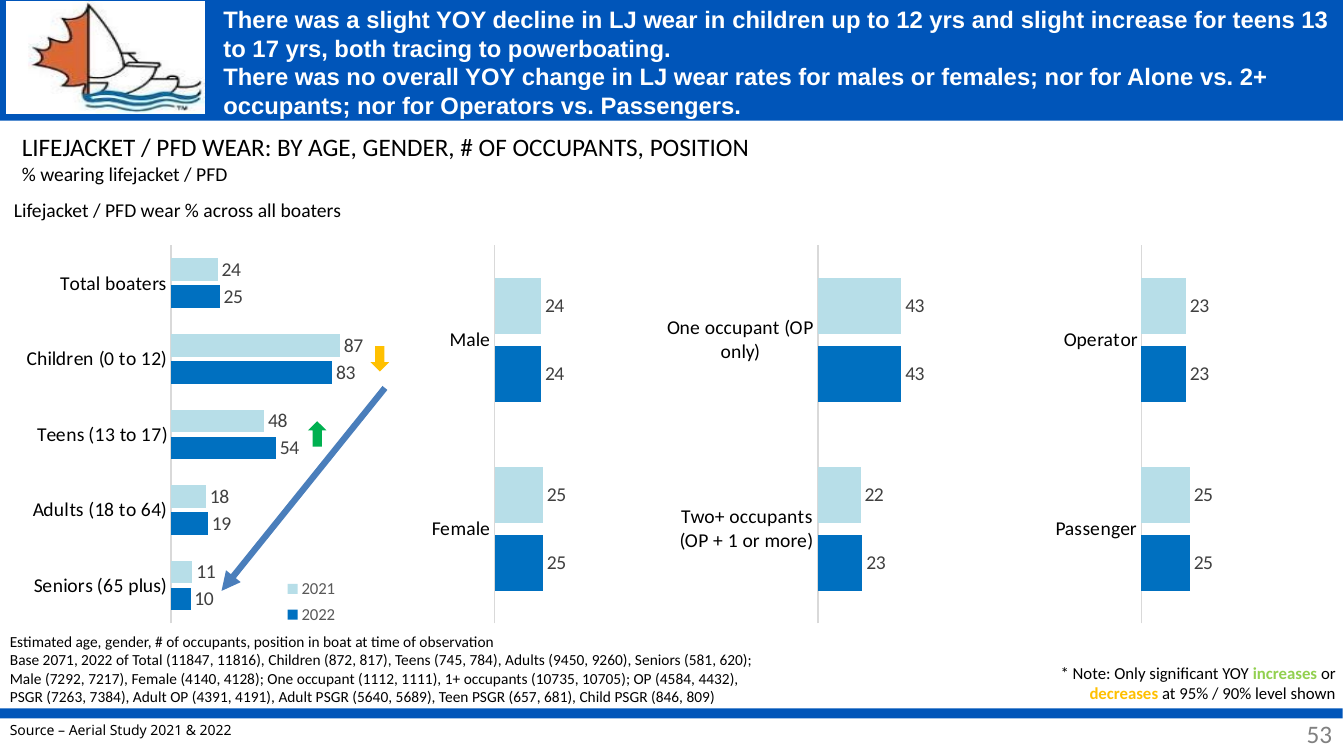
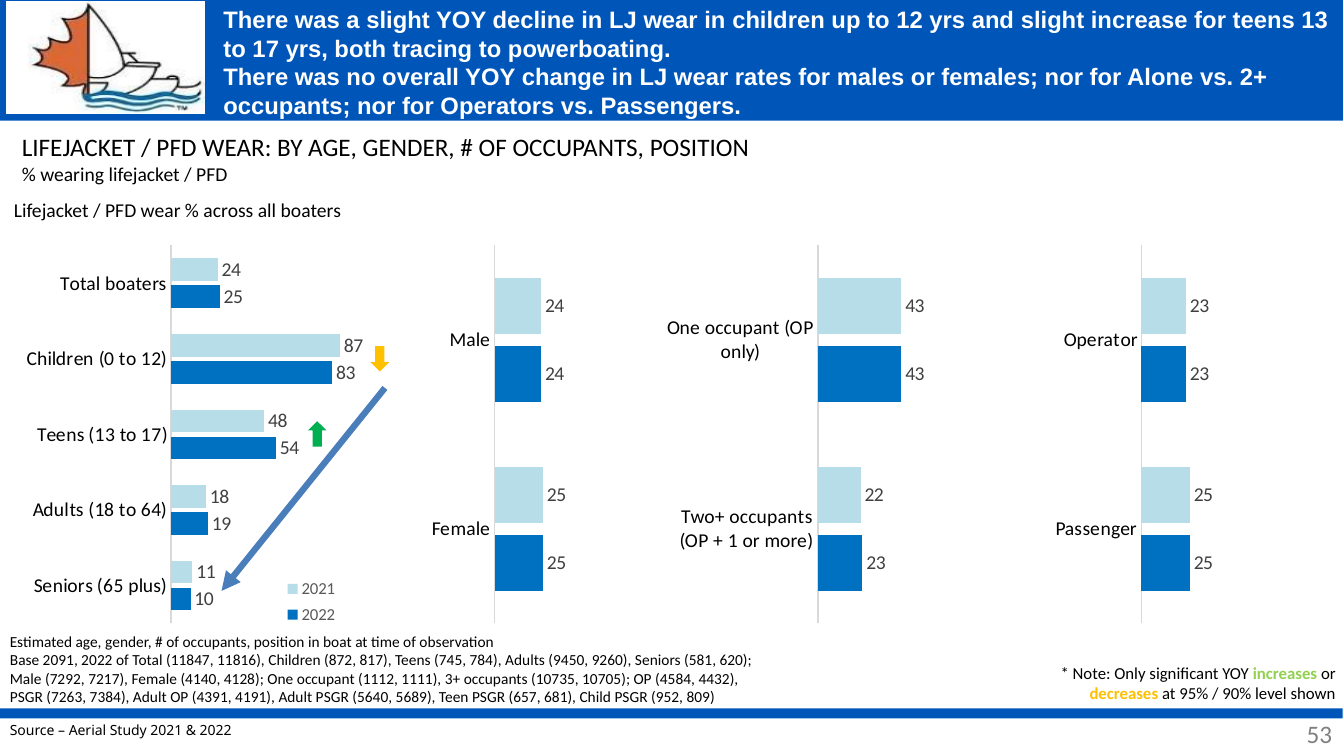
2071: 2071 -> 2091 (60, 661)
1+: 1+ -> 3+ (453, 680)
846: 846 -> 952 (667, 698)
